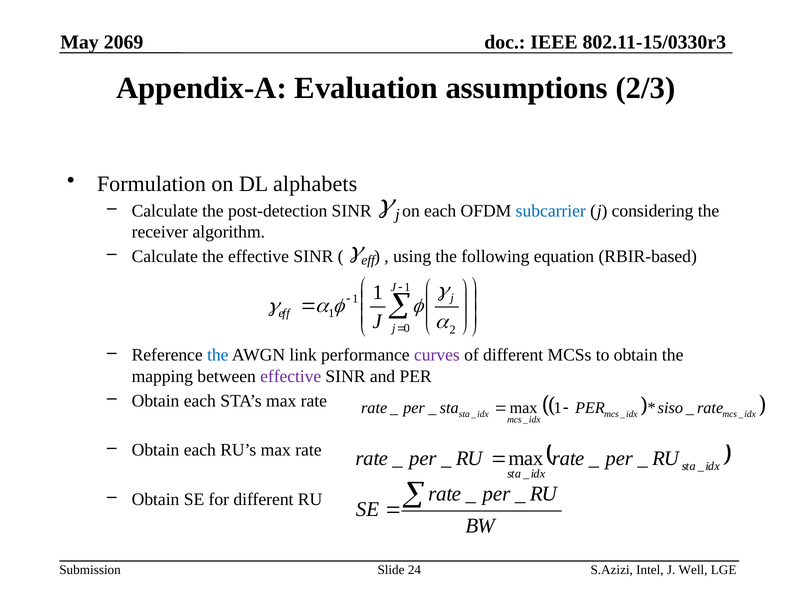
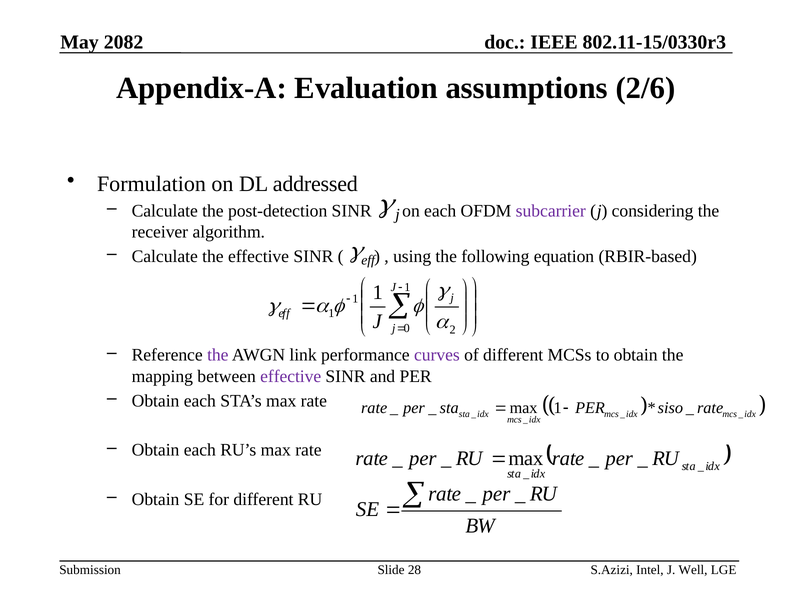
2069: 2069 -> 2082 (124, 42)
2/3: 2/3 -> 2/6 (645, 88)
alphabets: alphabets -> addressed (315, 184)
subcarrier colour: blue -> purple (551, 211)
the colour: blue -> purple (218, 355)
24: 24 -> 28 (414, 570)
